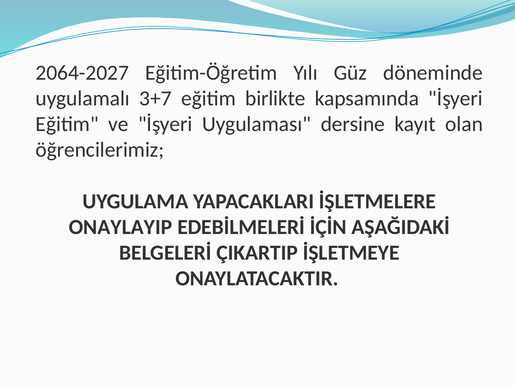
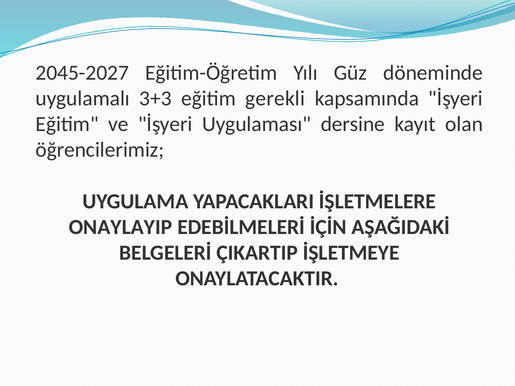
2064-2027: 2064-2027 -> 2045-2027 (82, 73)
3+7: 3+7 -> 3+3 (156, 98)
birlikte: birlikte -> gerekli (275, 98)
